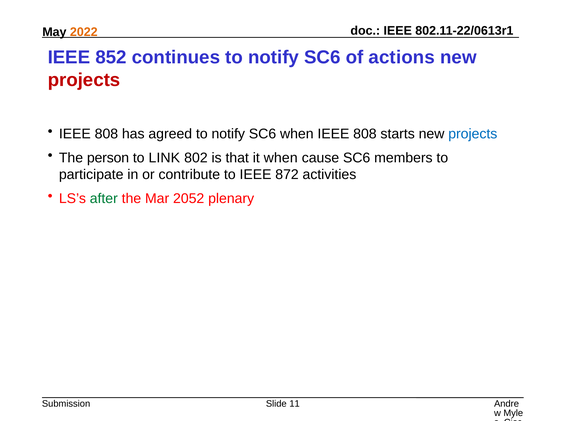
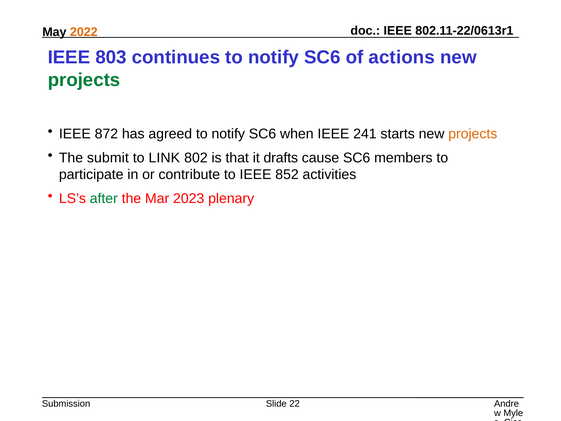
852: 852 -> 803 (111, 57)
projects colour: red -> green (84, 80)
808: 808 -> 872 (106, 134)
when IEEE 808: 808 -> 241 (365, 134)
projects colour: blue -> orange (473, 134)
person: person -> submit (108, 158)
it when: when -> drafts (281, 158)
872: 872 -> 852 (287, 174)
2052: 2052 -> 2023 (189, 198)
11: 11 -> 22 (295, 404)
